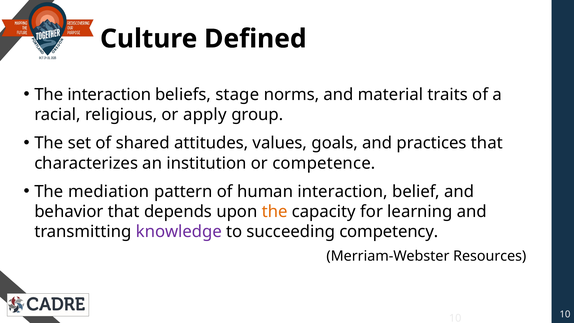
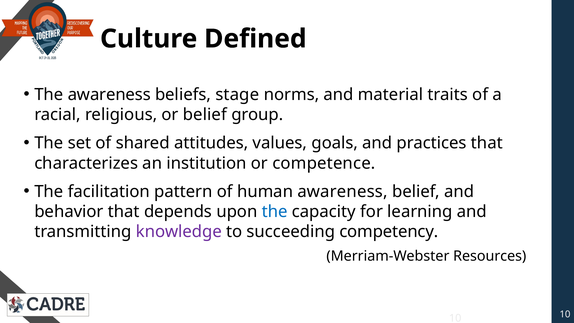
The interaction: interaction -> awareness (109, 95)
or apply: apply -> belief (205, 115)
mediation: mediation -> facilitation (109, 191)
human interaction: interaction -> awareness (342, 191)
the colour: orange -> blue (275, 212)
